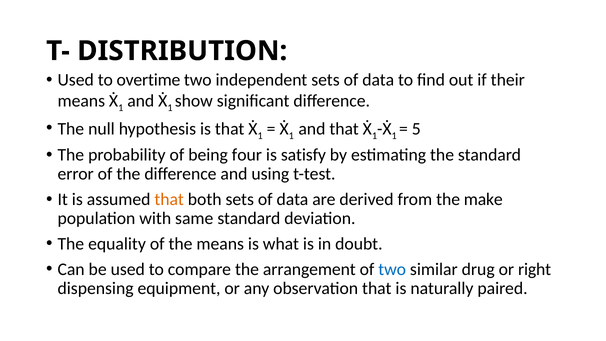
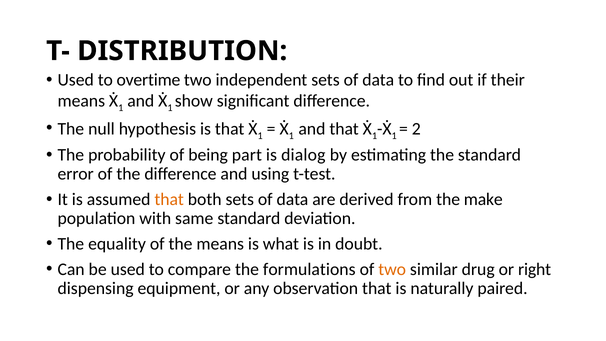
5: 5 -> 2 (416, 129)
four: four -> part (247, 155)
satisfy: satisfy -> dialog (303, 155)
arrangement: arrangement -> formulations (309, 269)
two colour: blue -> orange (392, 269)
